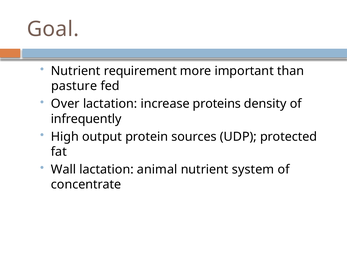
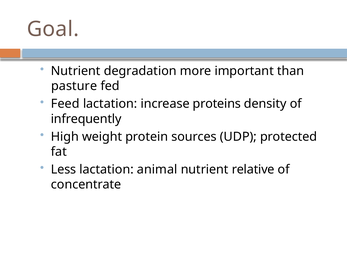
requirement: requirement -> degradation (140, 71)
Over: Over -> Feed (65, 104)
output: output -> weight (102, 136)
Wall: Wall -> Less (64, 169)
system: system -> relative (253, 169)
